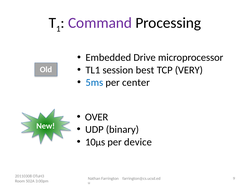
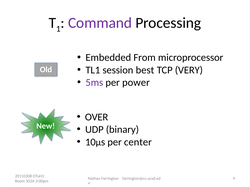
Drive: Drive -> From (145, 58)
5ms colour: blue -> purple (94, 83)
center: center -> power (136, 83)
device: device -> center (138, 142)
